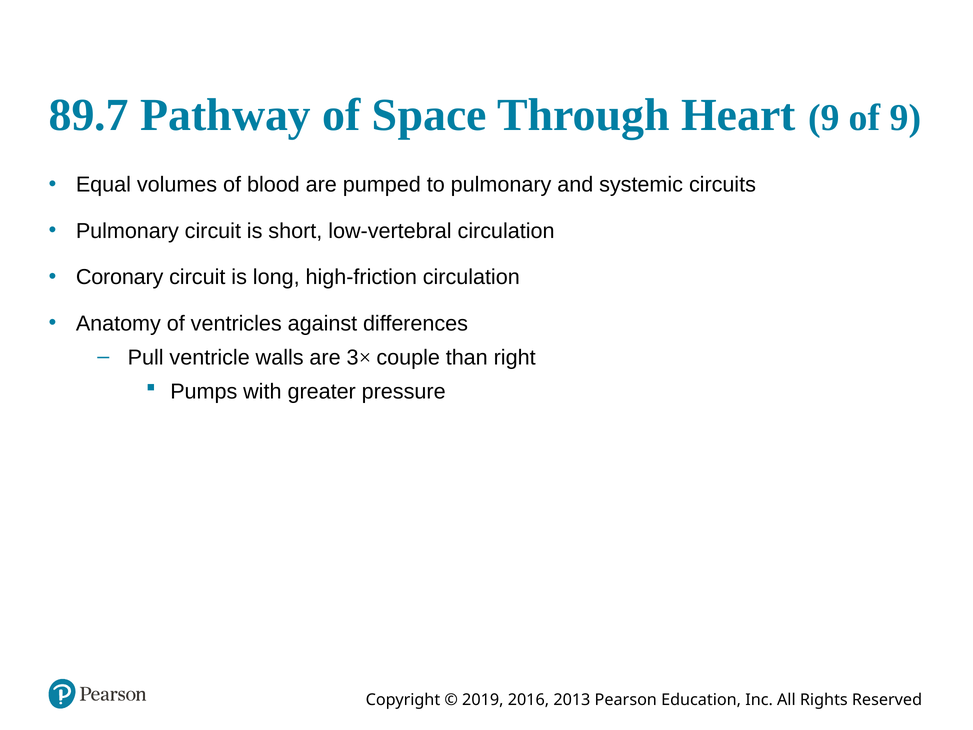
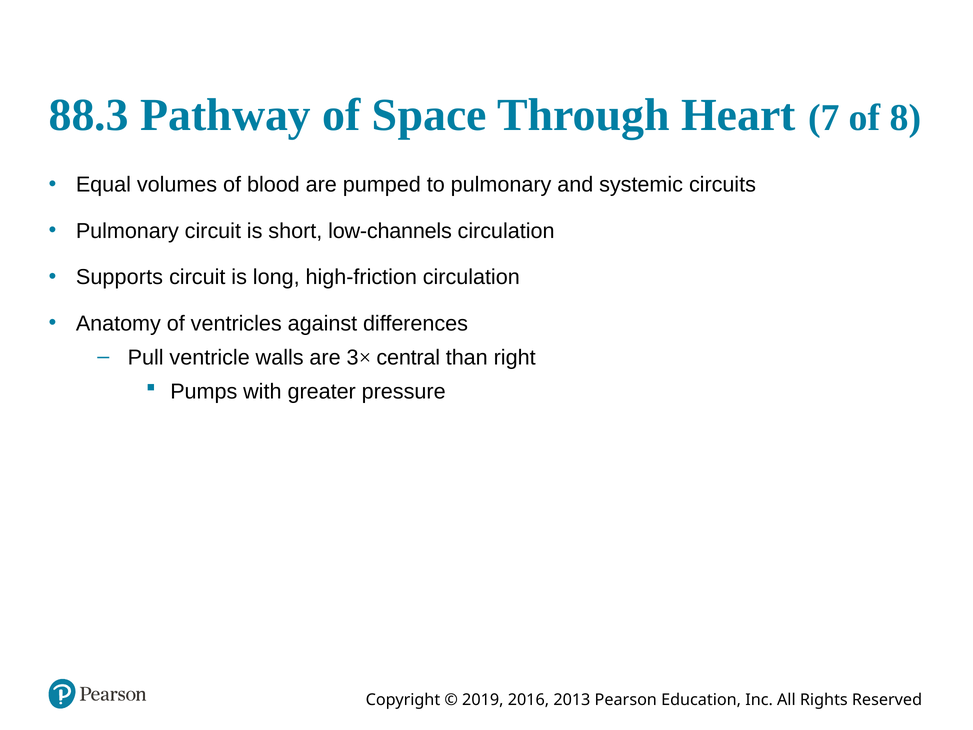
89.7: 89.7 -> 88.3 (89, 115)
Heart 9: 9 -> 7 (824, 118)
of 9: 9 -> 8 (906, 118)
low-vertebral: low-vertebral -> low-channels (390, 231)
Coronary: Coronary -> Supports (119, 277)
couple: couple -> central (408, 357)
